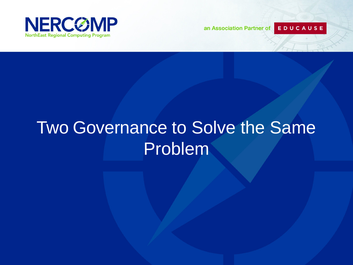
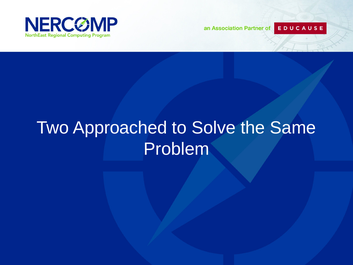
Governance: Governance -> Approached (120, 128)
